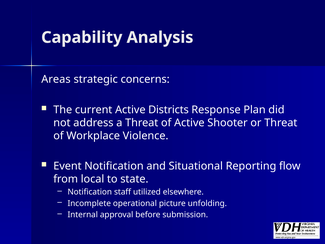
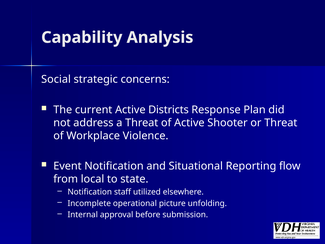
Areas: Areas -> Social (56, 79)
